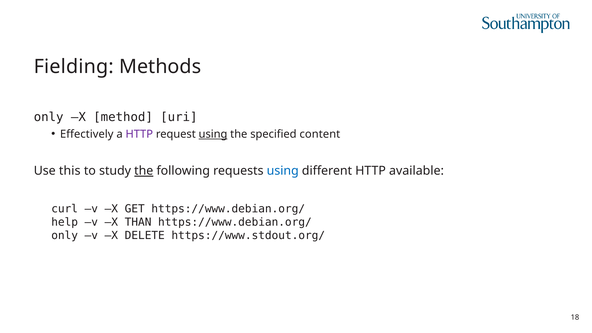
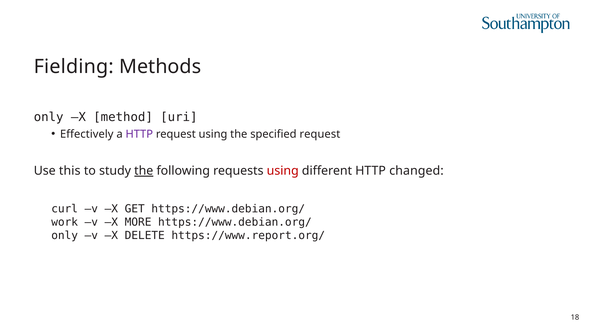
using underline: present -> none (213, 134)
specified content: content -> request (320, 134)
using colour: blue -> red (283, 171)
available: available -> changed (416, 171)
help: help -> work (65, 222)
THAN: THAN -> MORE (138, 222)
https://www.stdout.org/: https://www.stdout.org/ -> https://www.report.org/ (248, 236)
